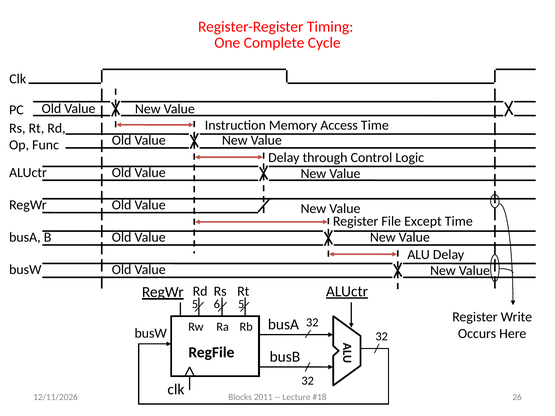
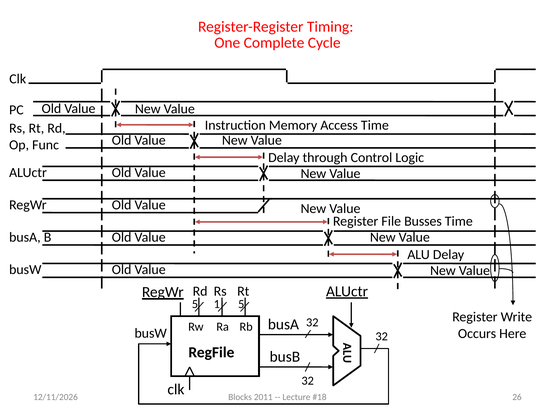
Except: Except -> Busses (423, 221)
6: 6 -> 1 (217, 304)
